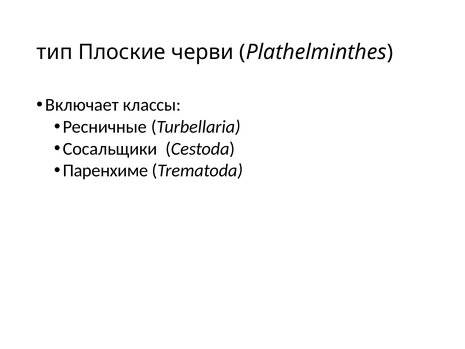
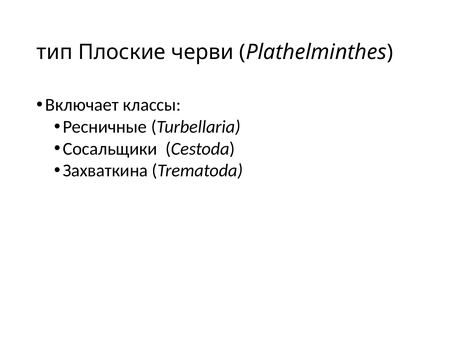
Паренхиме: Паренхиме -> Захваткина (105, 171)
